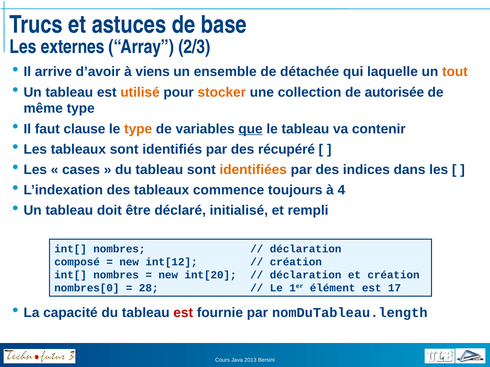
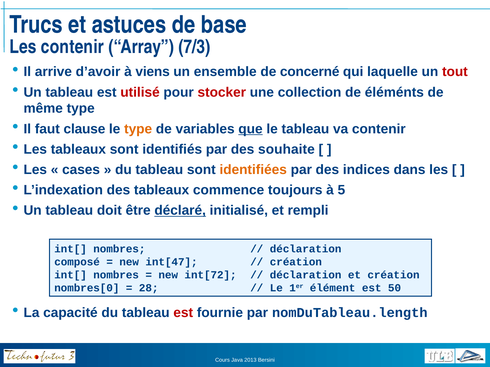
Les externes: externes -> contenir (72, 47)
2/3: 2/3 -> 7/3 (194, 47)
détachée: détachée -> concerné (310, 72)
tout colour: orange -> red (455, 72)
utilisé colour: orange -> red (140, 92)
stocker colour: orange -> red (222, 92)
autorisée: autorisée -> éléménts (394, 92)
récupéré: récupéré -> souhaite (286, 150)
4: 4 -> 5 (341, 190)
déclaré underline: none -> present (180, 211)
int[12: int[12 -> int[47 (172, 262)
int[20: int[20 -> int[72 (211, 275)
17: 17 -> 50 (395, 288)
